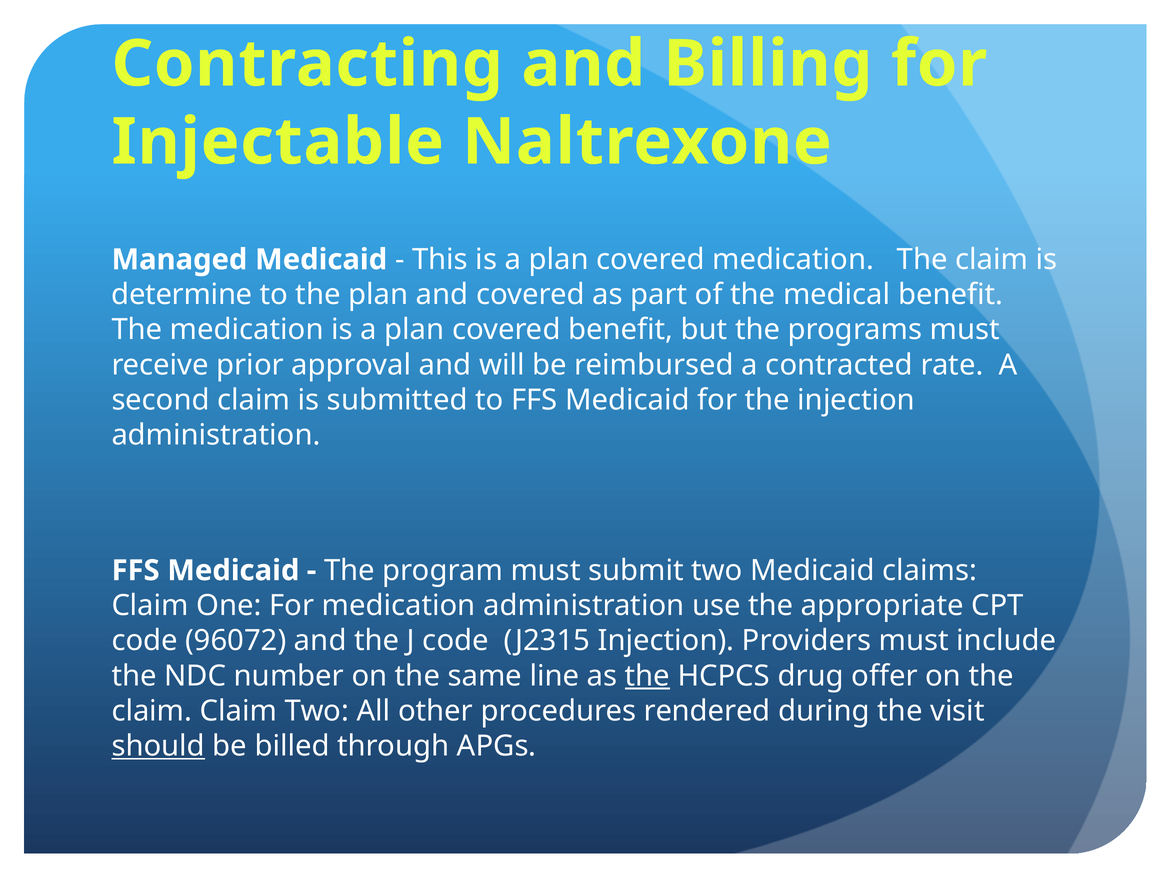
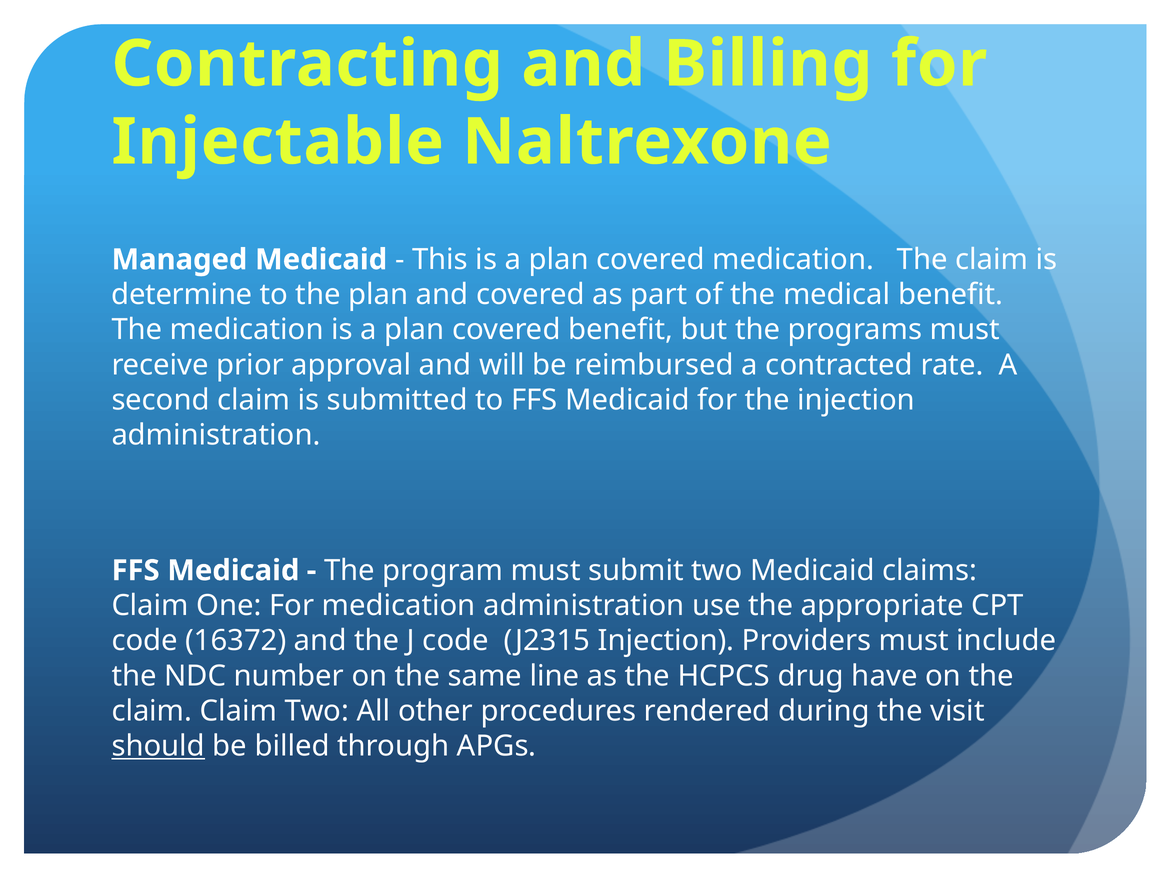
96072: 96072 -> 16372 (236, 641)
the underline: present -> none (647, 676)
offer: offer -> have (885, 676)
